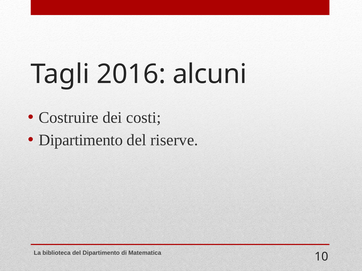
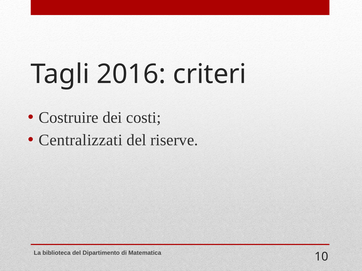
alcuni: alcuni -> criteri (210, 74)
Dipartimento: Dipartimento -> Centralizzati (81, 140)
